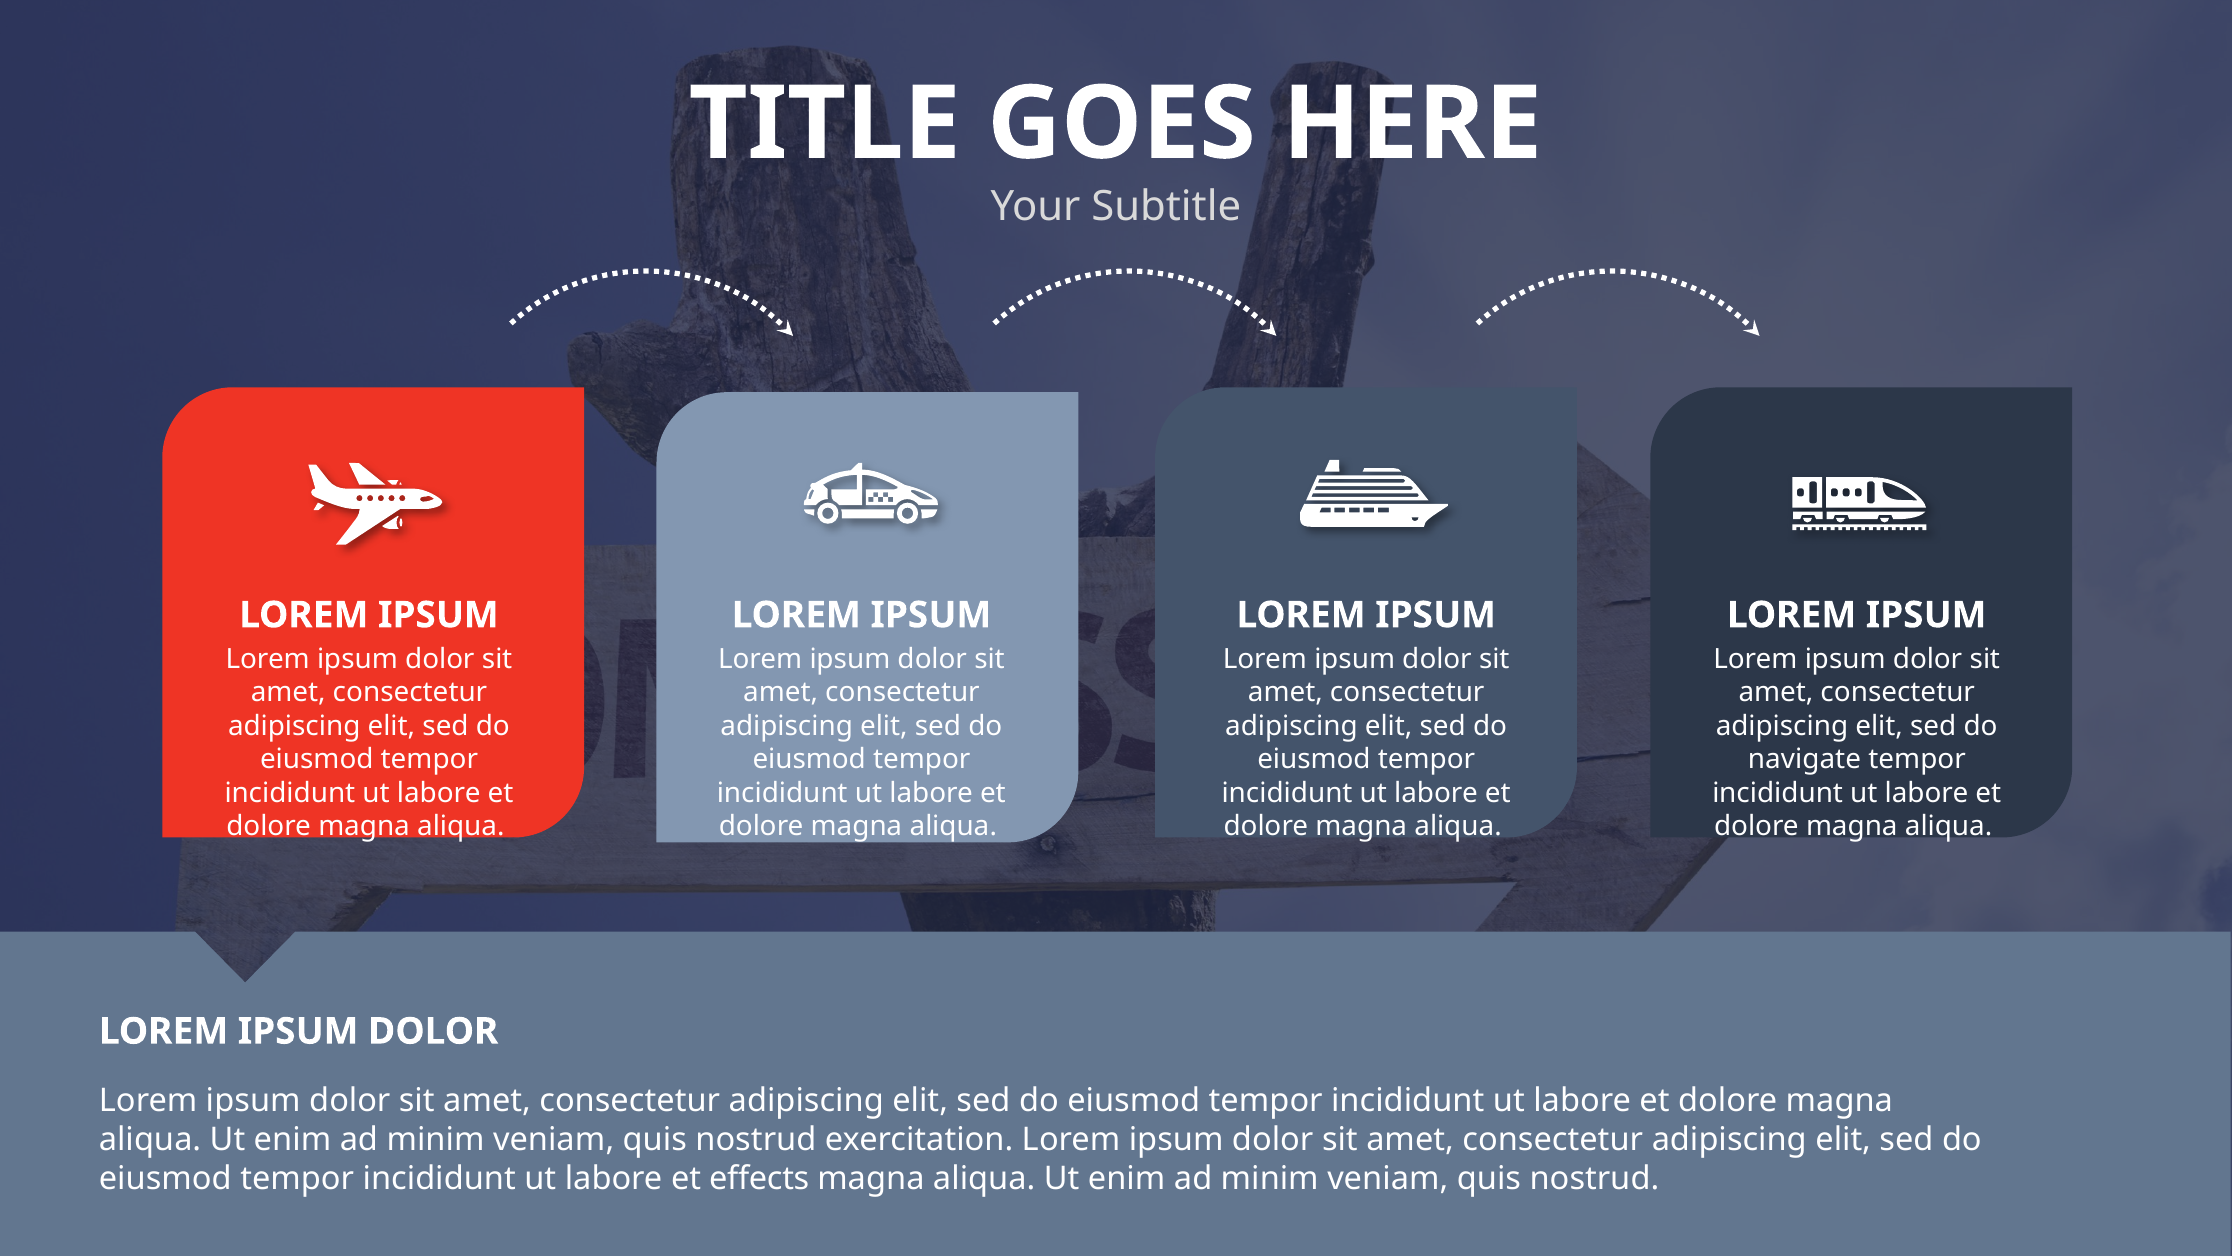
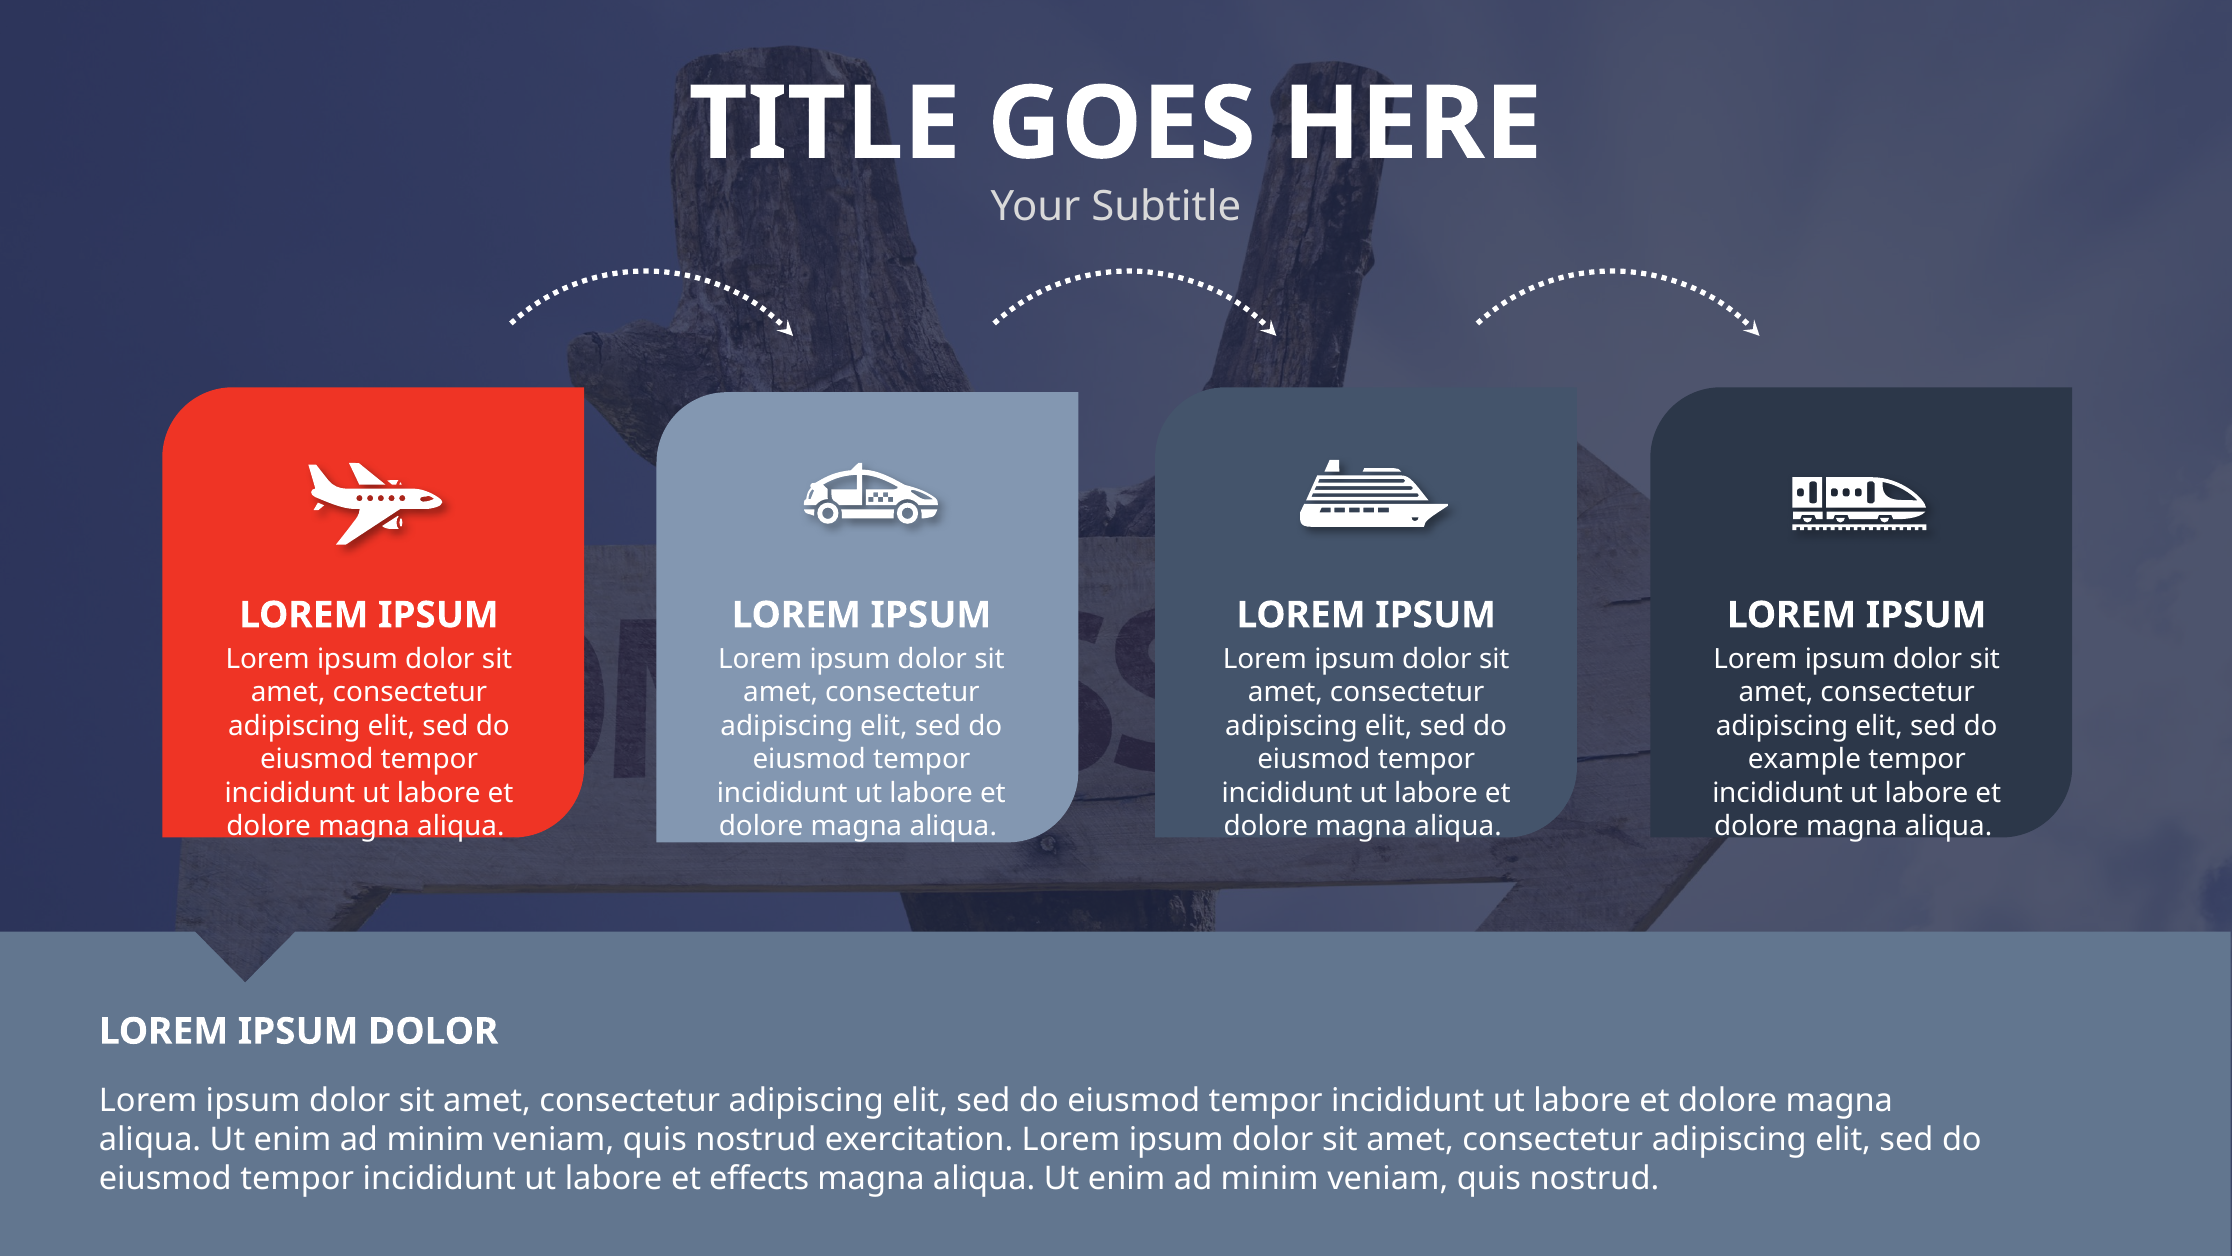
navigate: navigate -> example (1804, 759)
